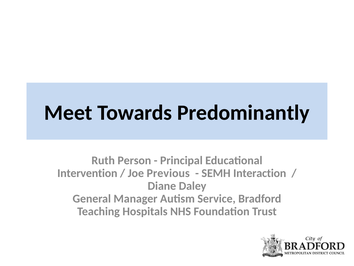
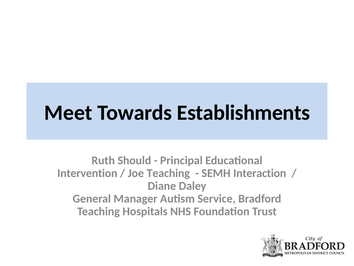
Predominantly: Predominantly -> Establishments (243, 112)
Person: Person -> Should (134, 160)
Joe Previous: Previous -> Teaching (168, 173)
